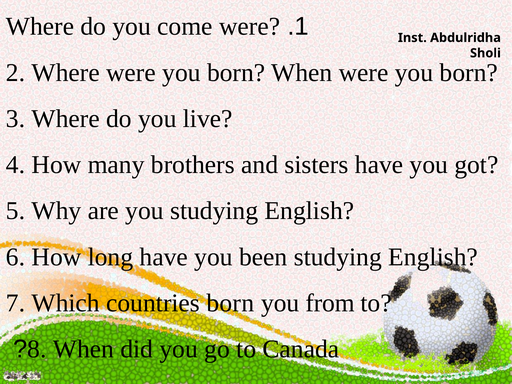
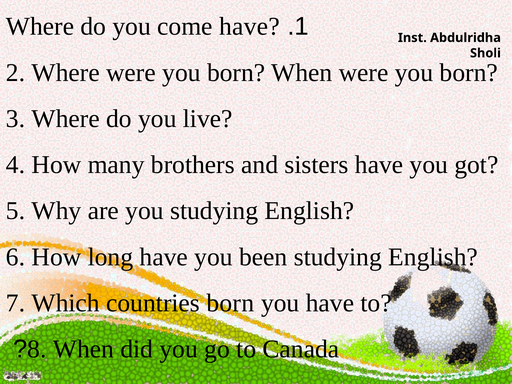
come were: were -> have (250, 27)
you from: from -> have (330, 303)
